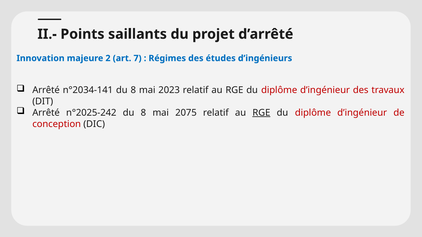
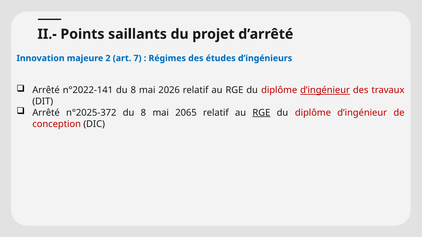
n°2034-141: n°2034-141 -> n°2022-141 (88, 90)
2023: 2023 -> 2026 (169, 90)
d’ingénieur underline: none -> present (325, 90)
n°2025-242: n°2025-242 -> n°2025-372 (91, 113)
2075: 2075 -> 2065 (186, 113)
